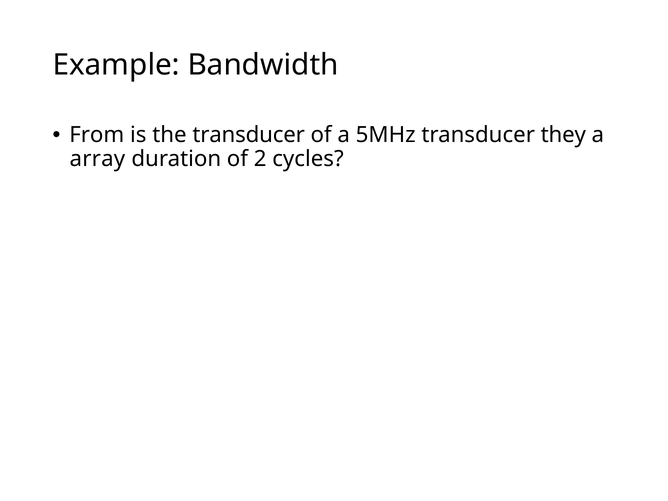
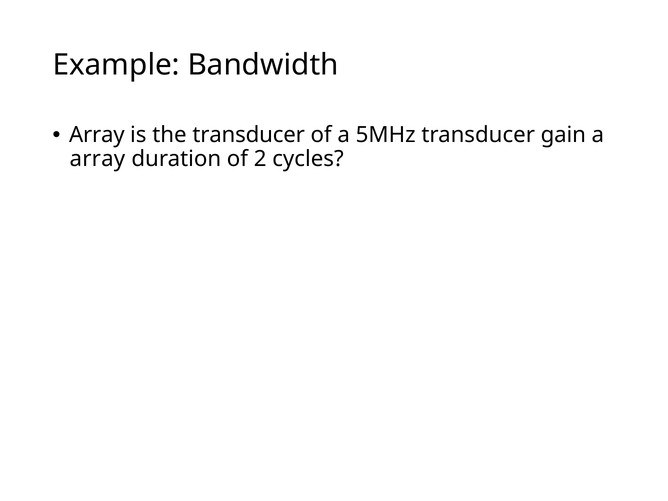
From: From -> Array (97, 135)
they: they -> gain (563, 135)
